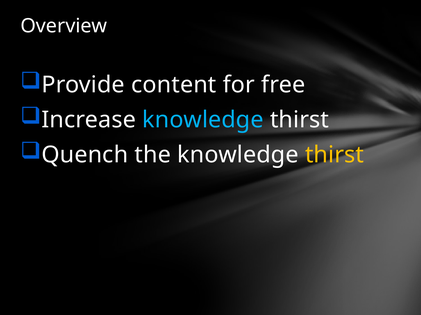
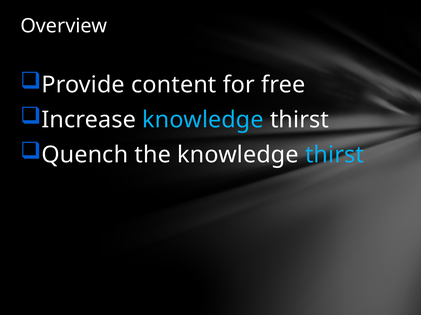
thirst colour: yellow -> light blue (334, 155)
